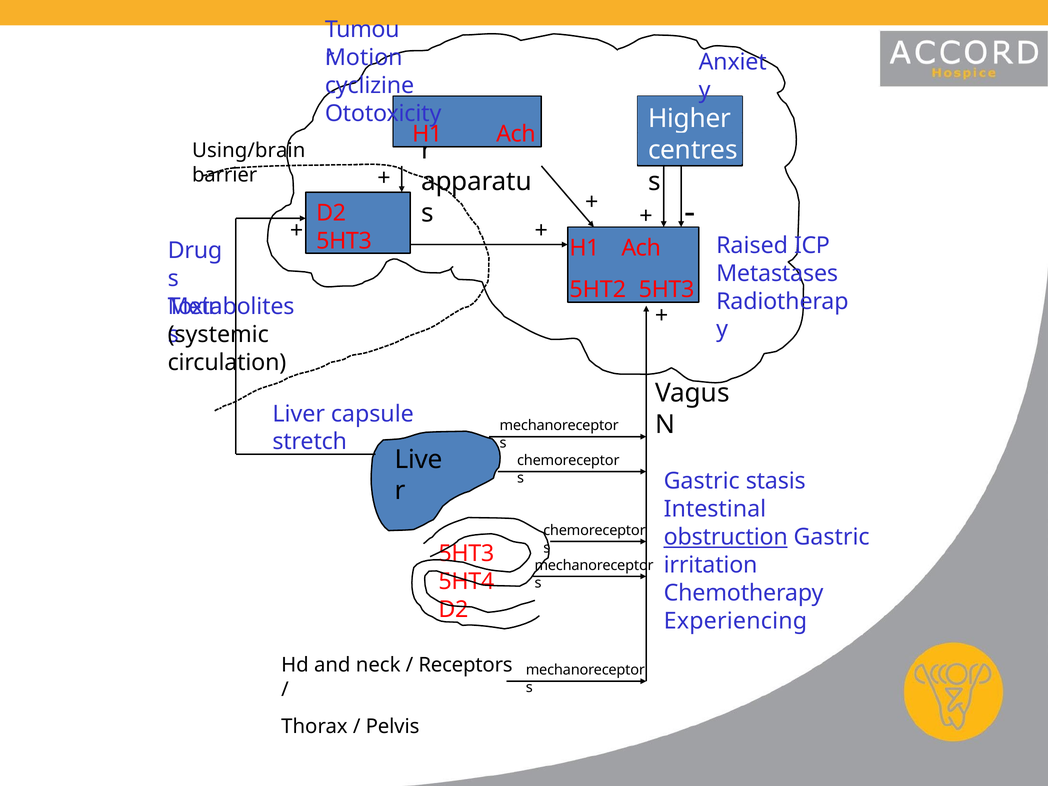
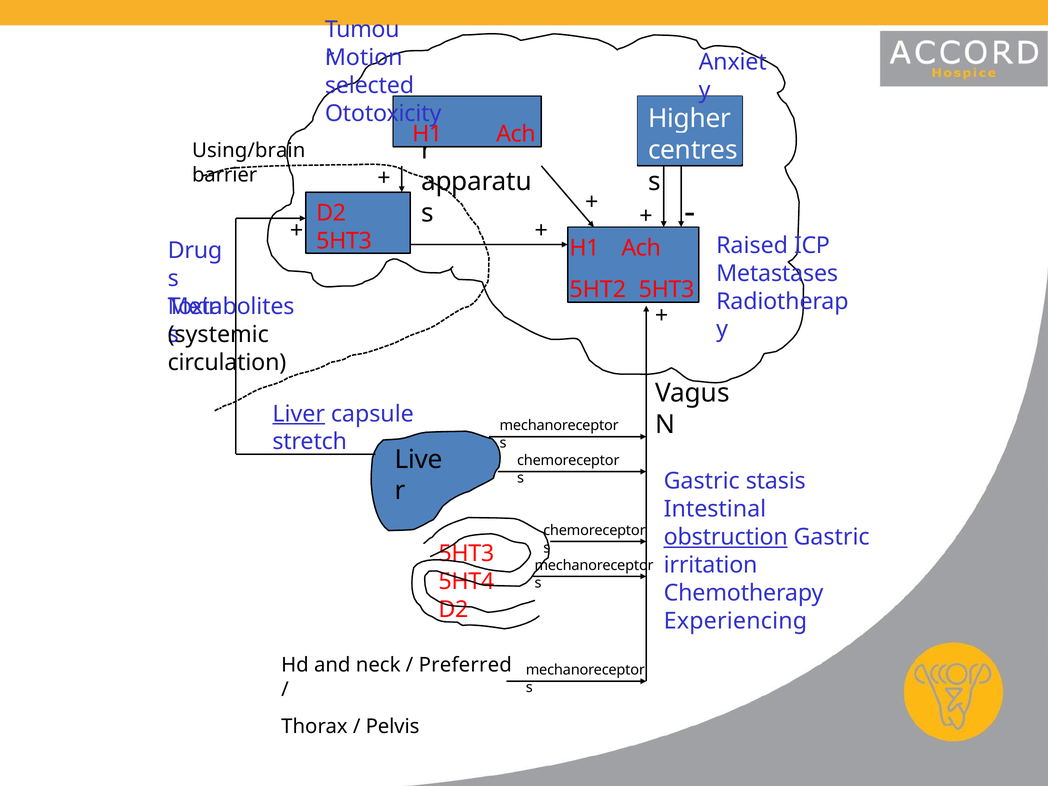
cyclizine: cyclizine -> selected (370, 85)
Liver underline: none -> present (299, 414)
Receptors: Receptors -> Preferred (465, 665)
